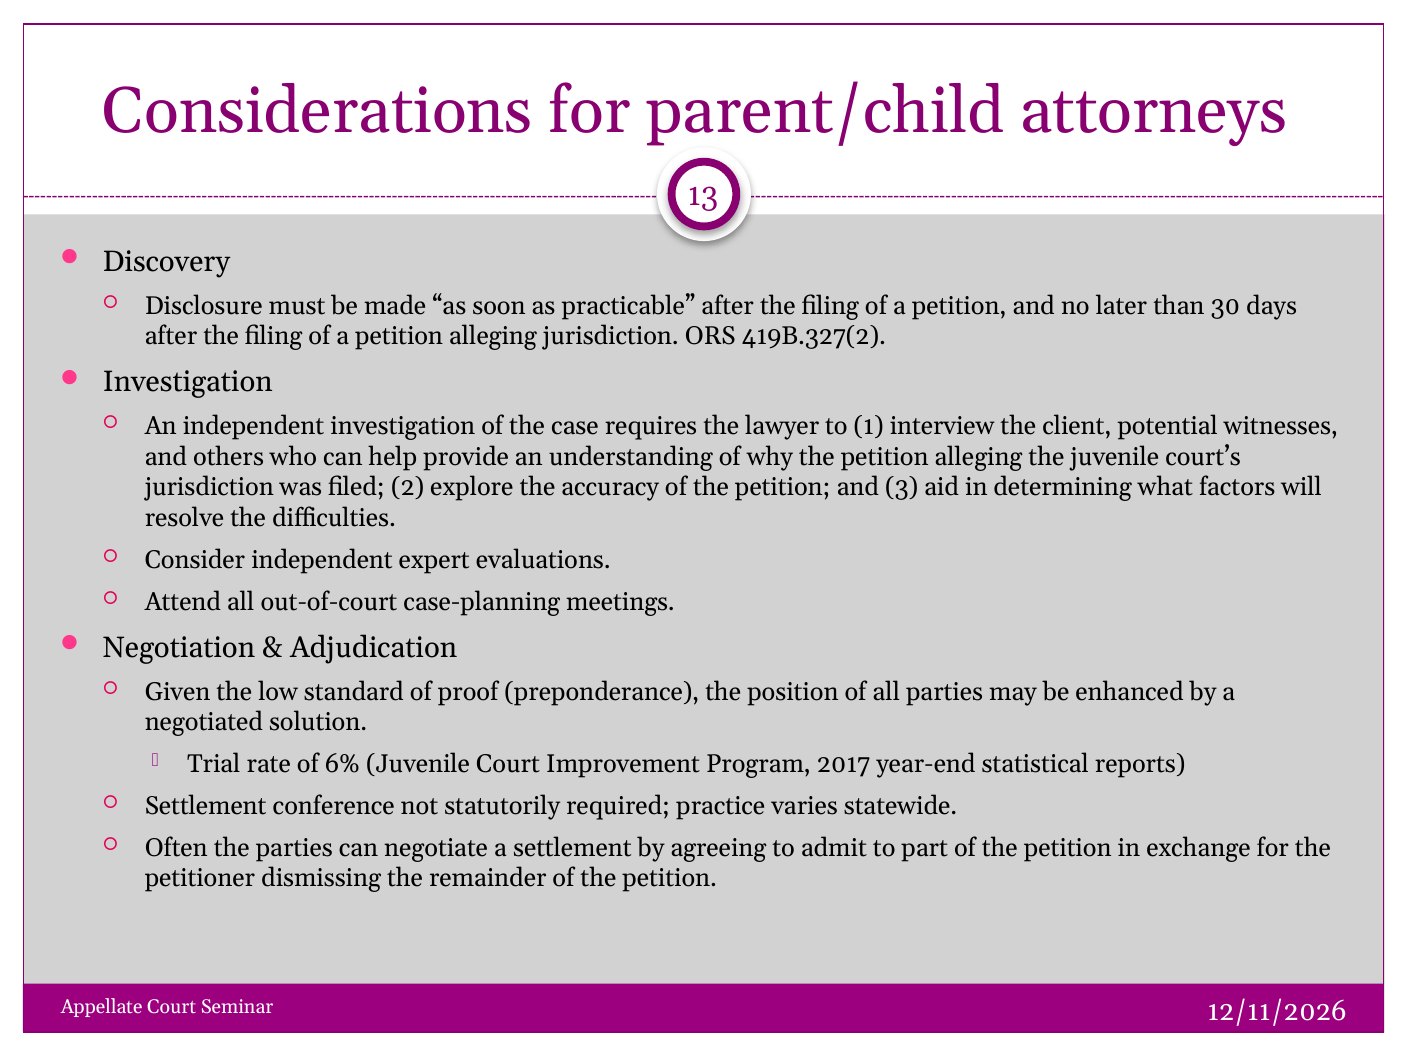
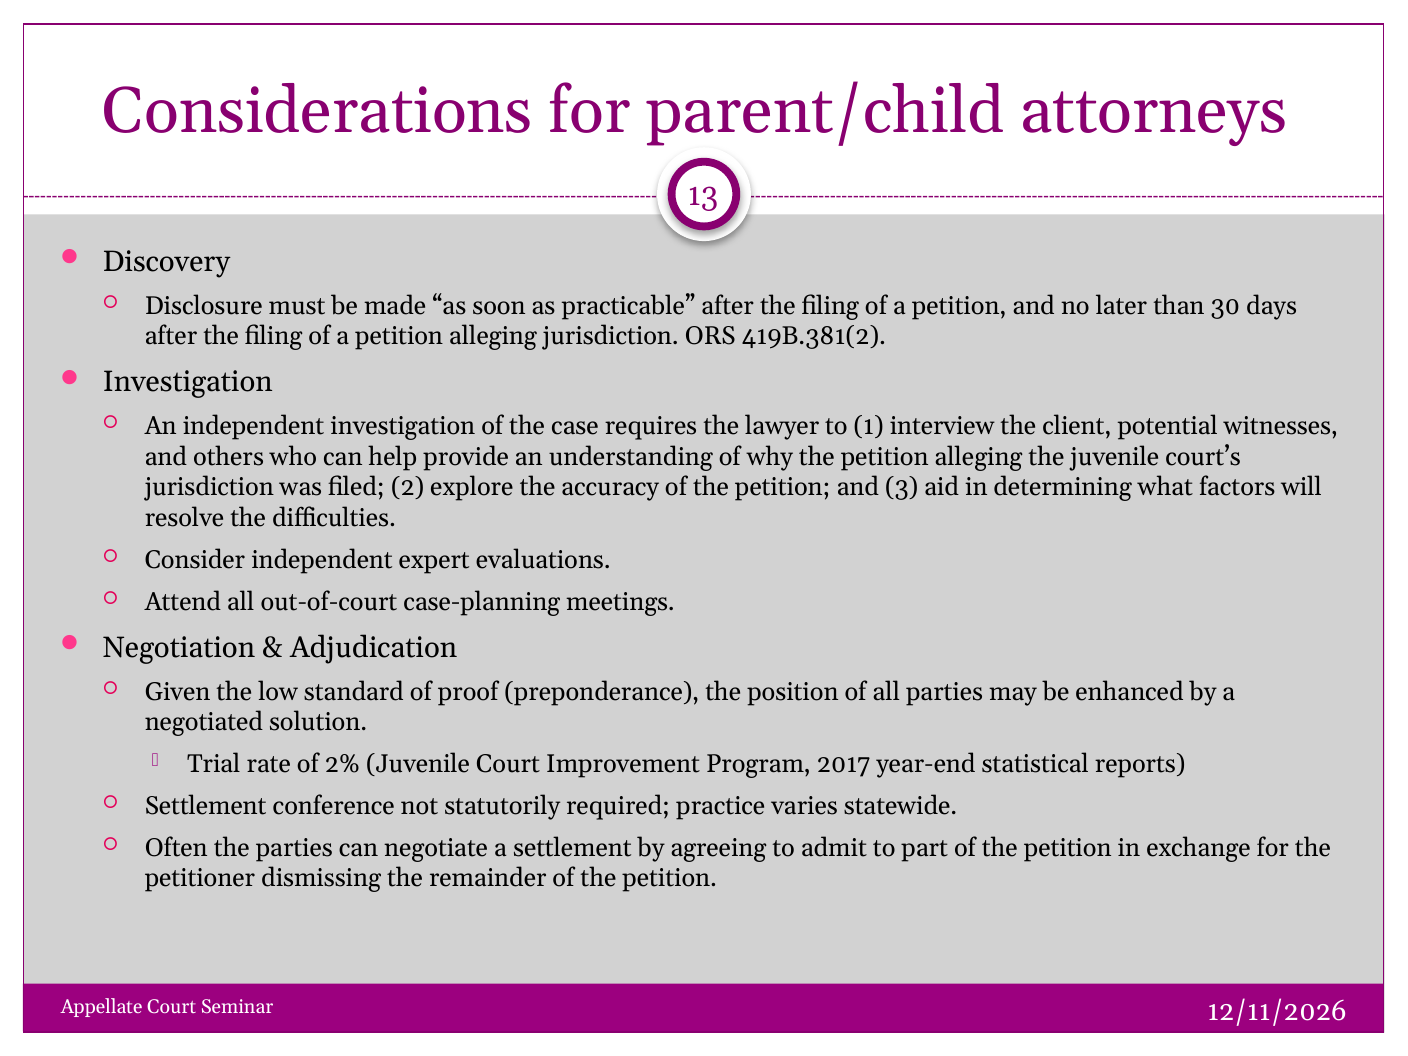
419B.327(2: 419B.327(2 -> 419B.381(2 (814, 336)
6%: 6% -> 2% (342, 764)
